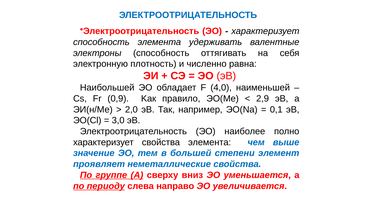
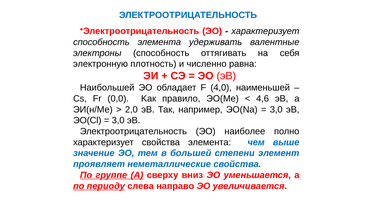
0,9: 0,9 -> 0,0 (118, 99)
2,9: 2,9 -> 4,6 (263, 99)
0,1: 0,1 -> 3,0 (276, 110)
